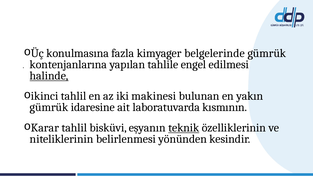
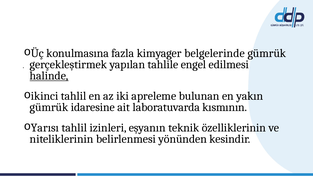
kontenjanlarına: kontenjanlarına -> gerçekleştirmek (68, 64)
makinesi: makinesi -> apreleme (154, 96)
Karar: Karar -> Yarısı (45, 128)
bisküvi: bisküvi -> izinleri (108, 128)
teknik underline: present -> none (184, 128)
